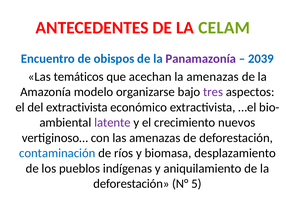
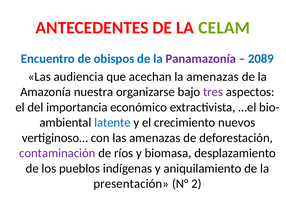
2039: 2039 -> 2089 (261, 59)
temáticos: temáticos -> audiencia (79, 76)
modelo: modelo -> nuestra (94, 92)
del extractivista: extractivista -> importancia (77, 107)
latente colour: purple -> blue (112, 122)
contaminación colour: blue -> purple (57, 153)
deforestación: deforestación -> presentación (131, 183)
5: 5 -> 2 (196, 183)
